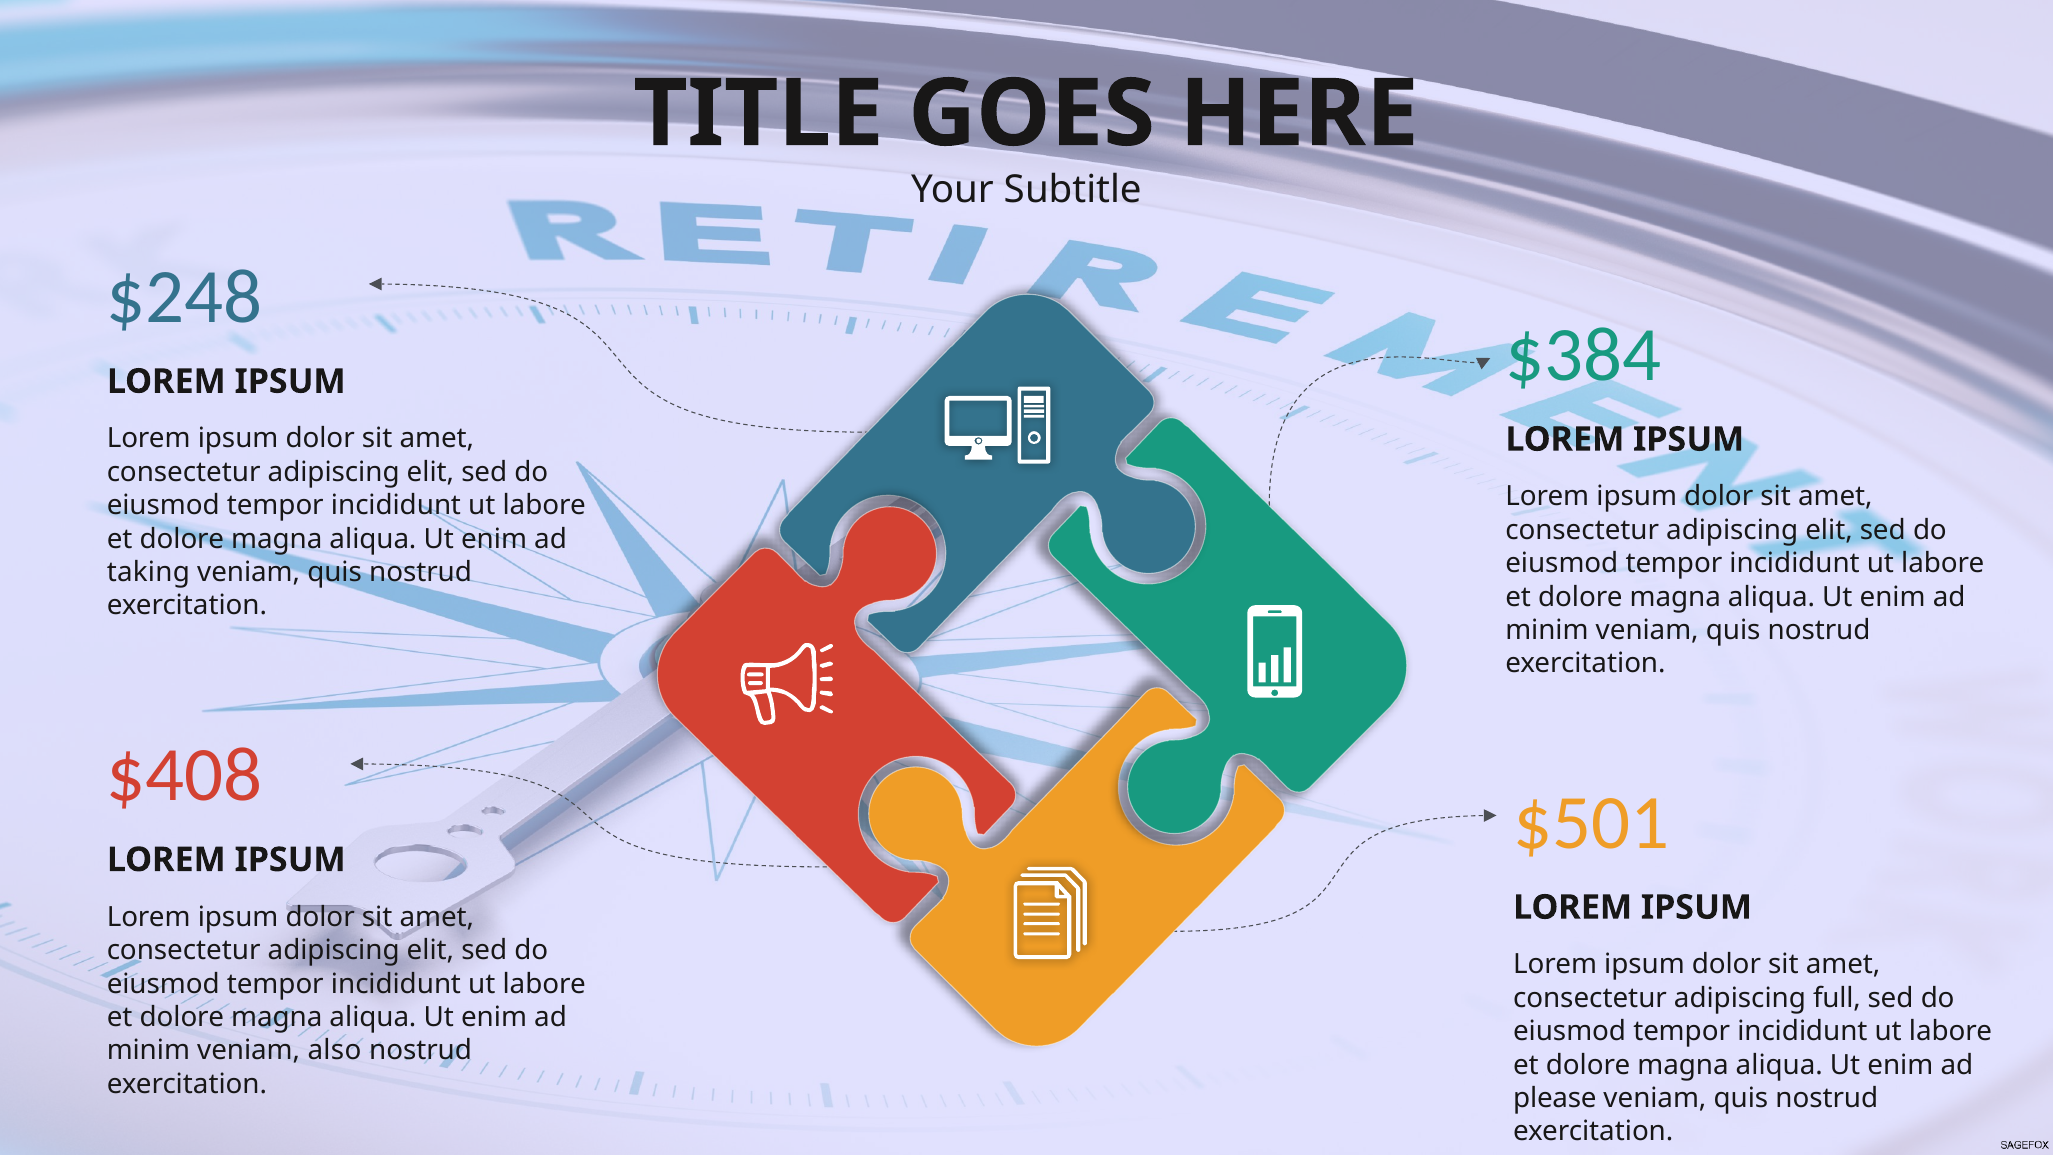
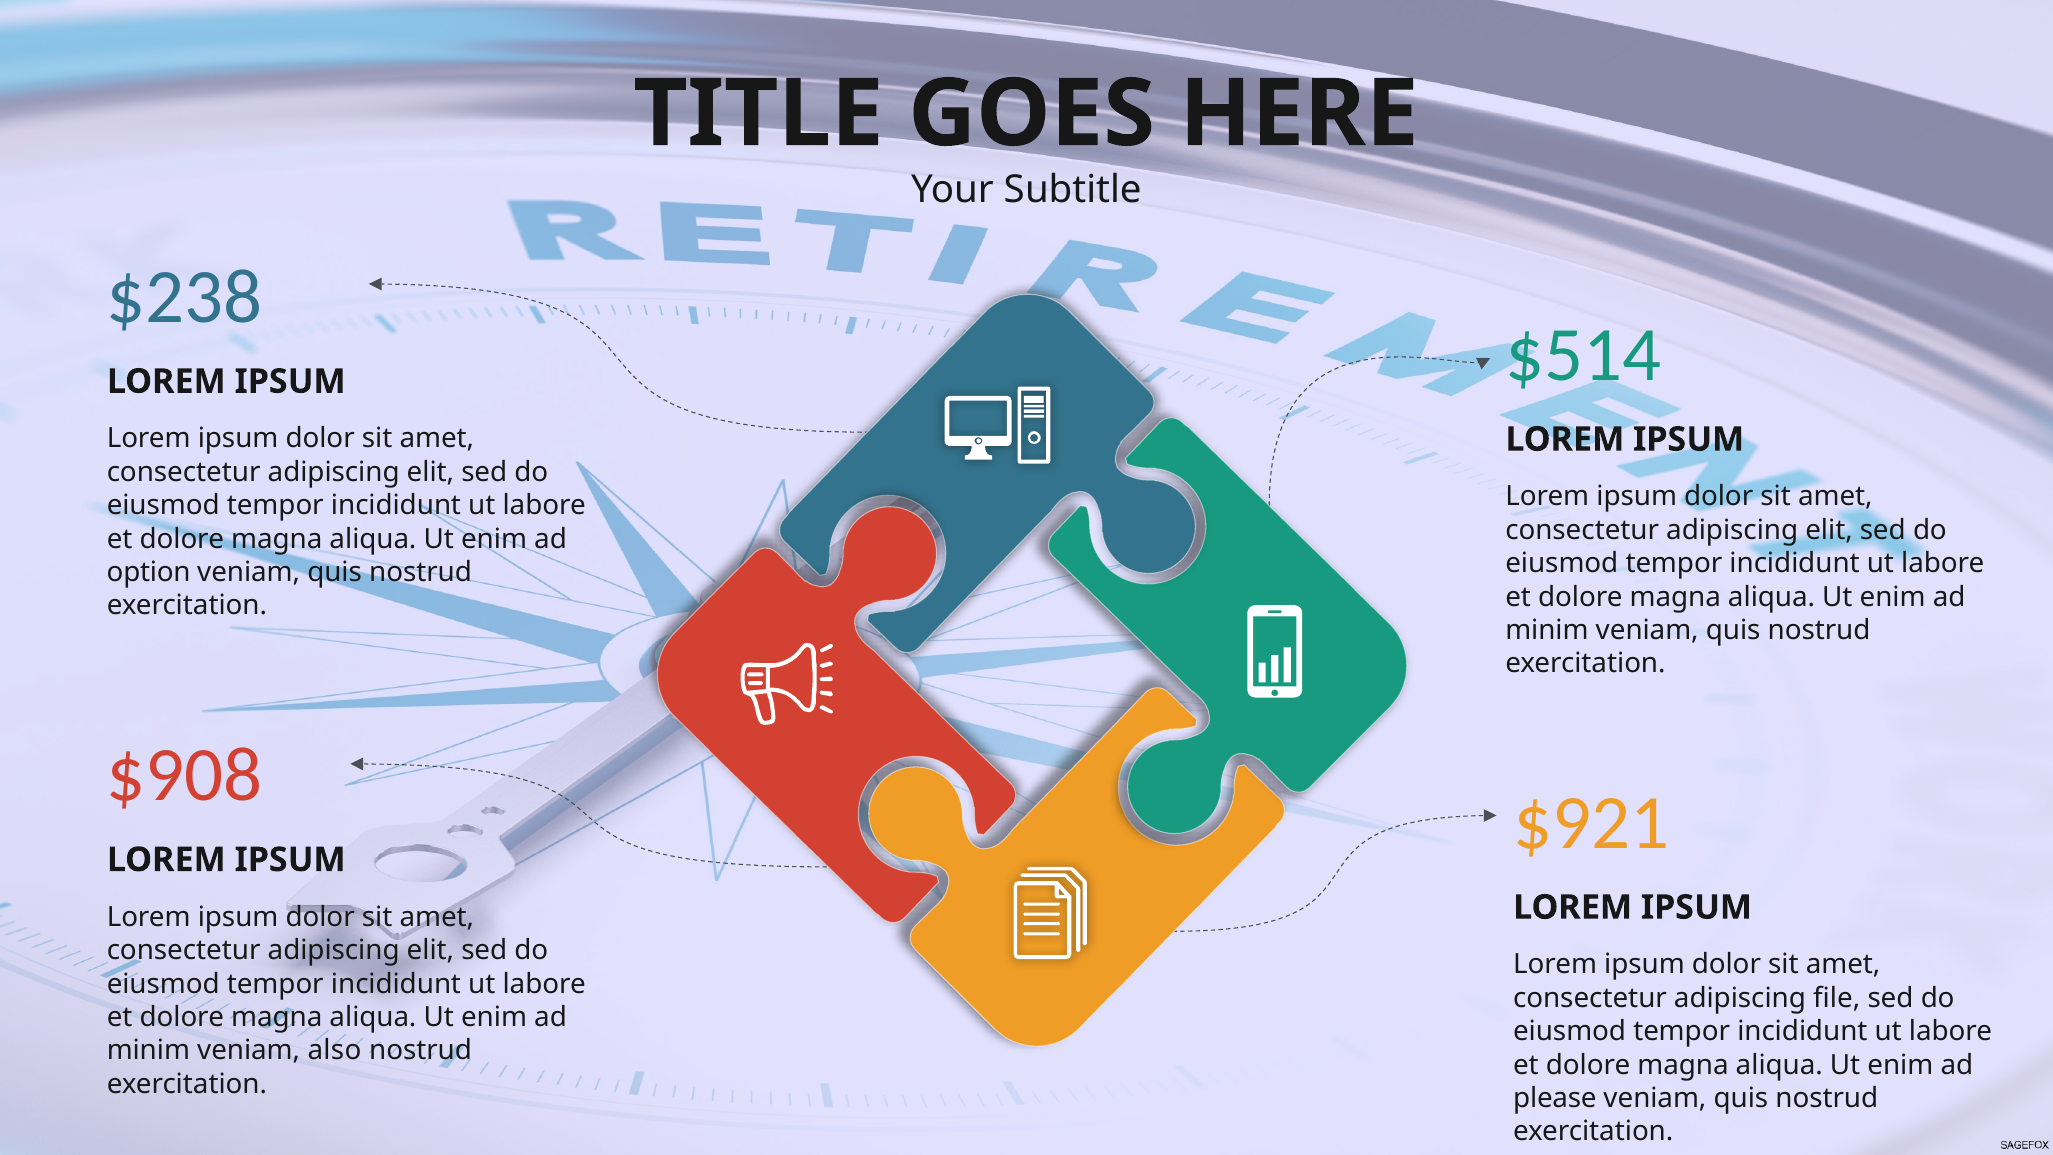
$248: $248 -> $238 (185, 297)
$384: $384 -> $514 (1583, 355)
taking: taking -> option (149, 572)
$408: $408 -> $908 (185, 775)
$501: $501 -> $921 (1591, 823)
full: full -> file (1837, 998)
